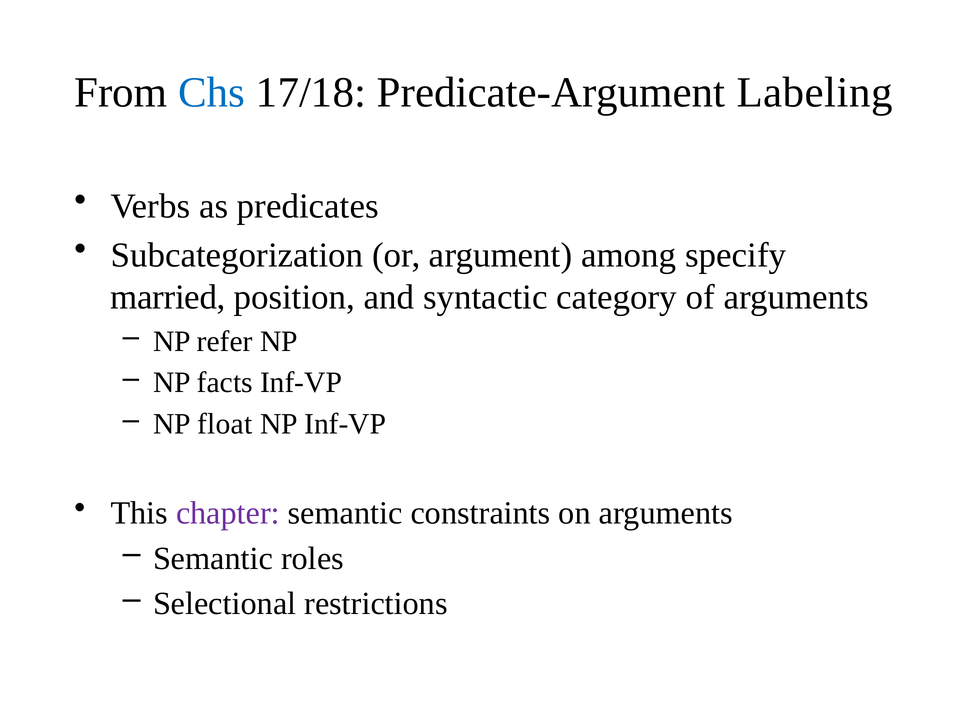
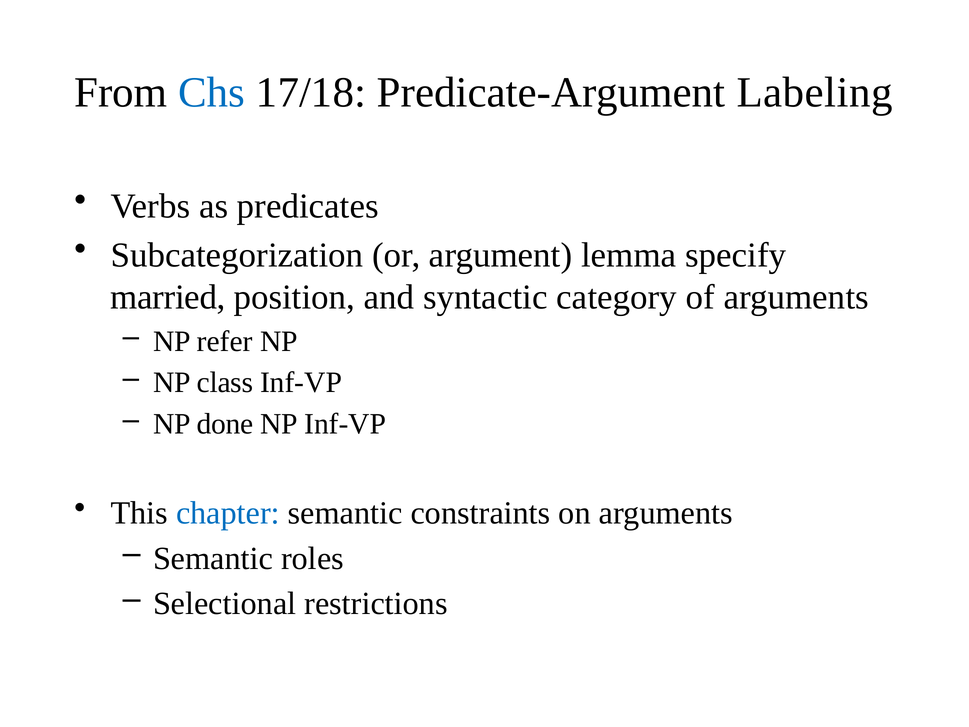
among: among -> lemma (629, 255)
facts: facts -> class (225, 383)
float: float -> done (225, 424)
chapter colour: purple -> blue (228, 513)
